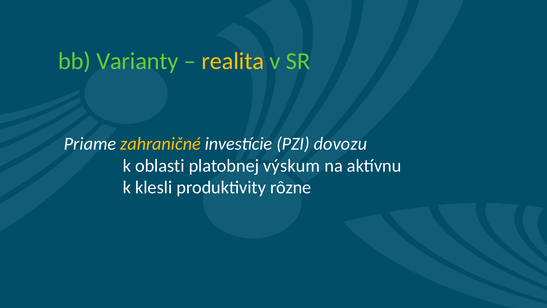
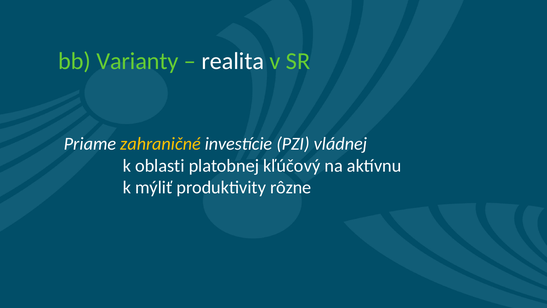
realita colour: yellow -> white (233, 61)
dovozu: dovozu -> vládnej (341, 144)
výskum: výskum -> kľúčový (292, 166)
klesli: klesli -> mýliť (154, 187)
